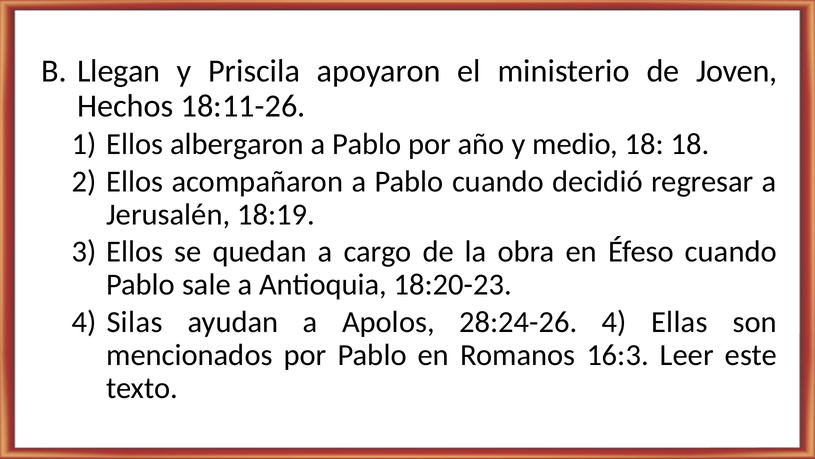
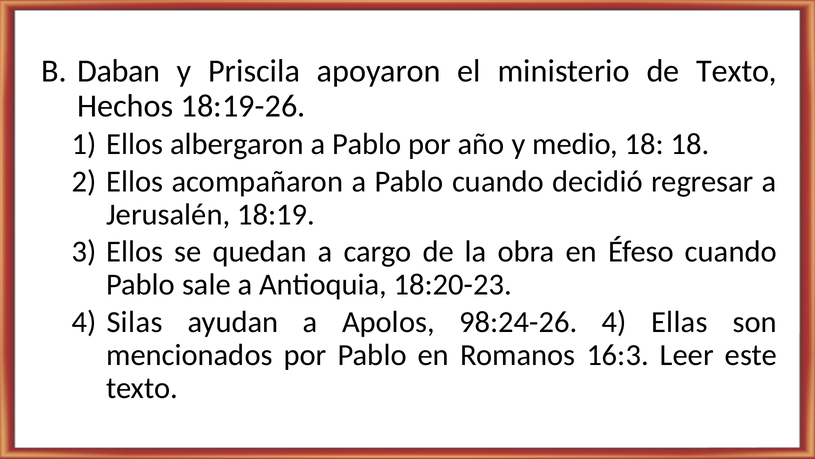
Llegan: Llegan -> Daban (119, 71)
de Joven: Joven -> Texto (737, 71)
18:11-26: 18:11-26 -> 18:19-26 (243, 106)
28:24-26: 28:24-26 -> 98:24-26 (518, 322)
